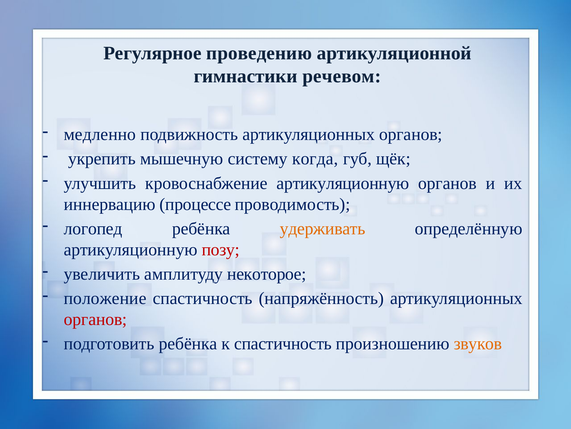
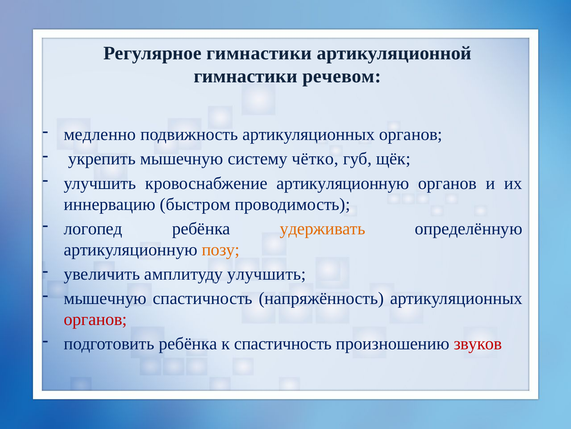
Регулярное проведению: проведению -> гимнастики (259, 53)
когда: когда -> чётко (315, 159)
процессе: процессе -> быстром (195, 204)
позу colour: red -> orange (221, 249)
амплитуду некоторое: некоторое -> улучшить (267, 274)
положение: положение -> мышечную (105, 298)
звуков colour: orange -> red (478, 343)
